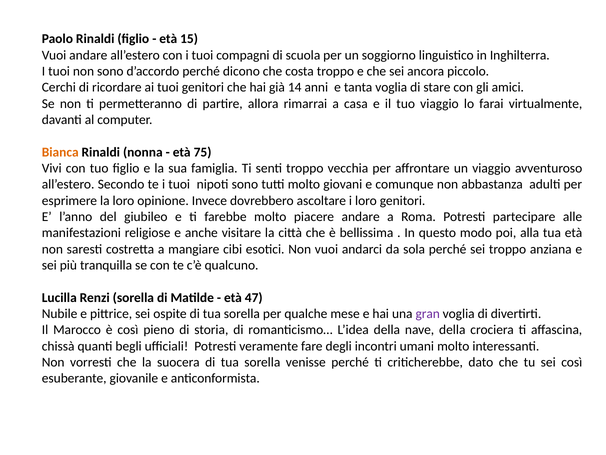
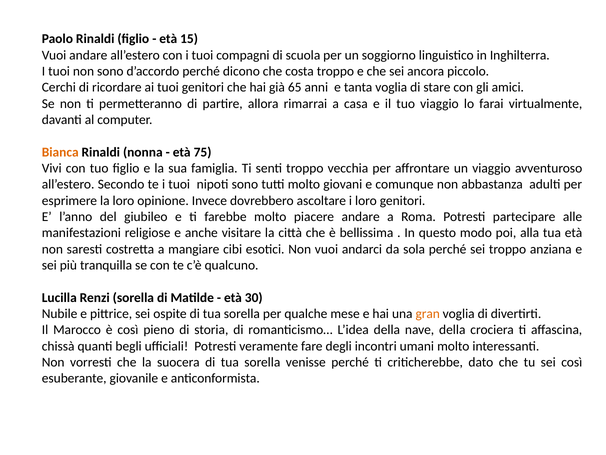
14: 14 -> 65 (295, 87)
47: 47 -> 30 (254, 297)
gran colour: purple -> orange (428, 313)
